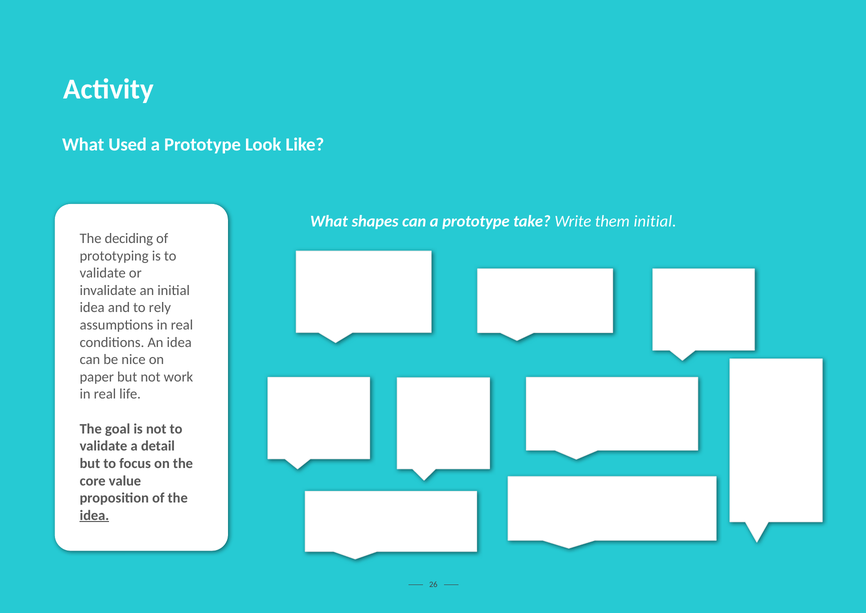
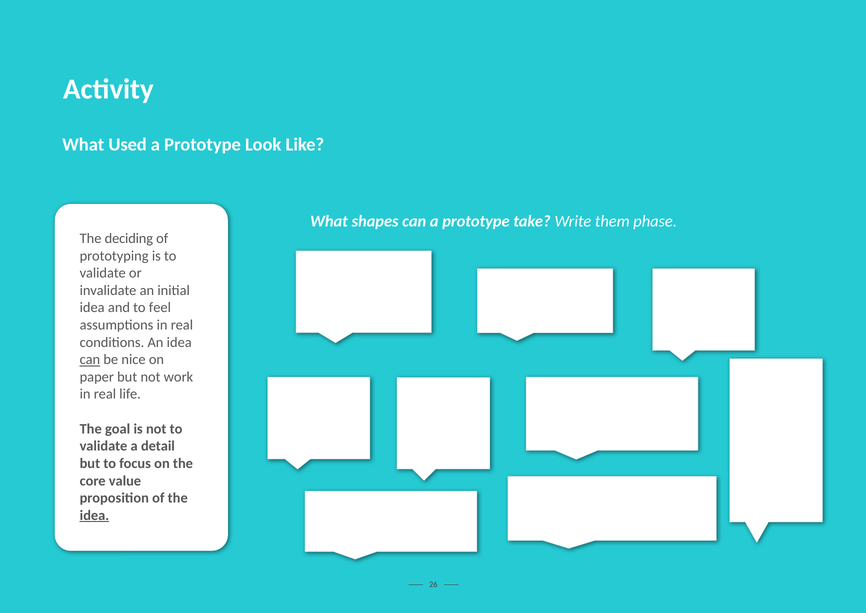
them initial: initial -> phase (655, 221)
rely: rely -> feel (160, 308)
can underline: none -> present (90, 359)
